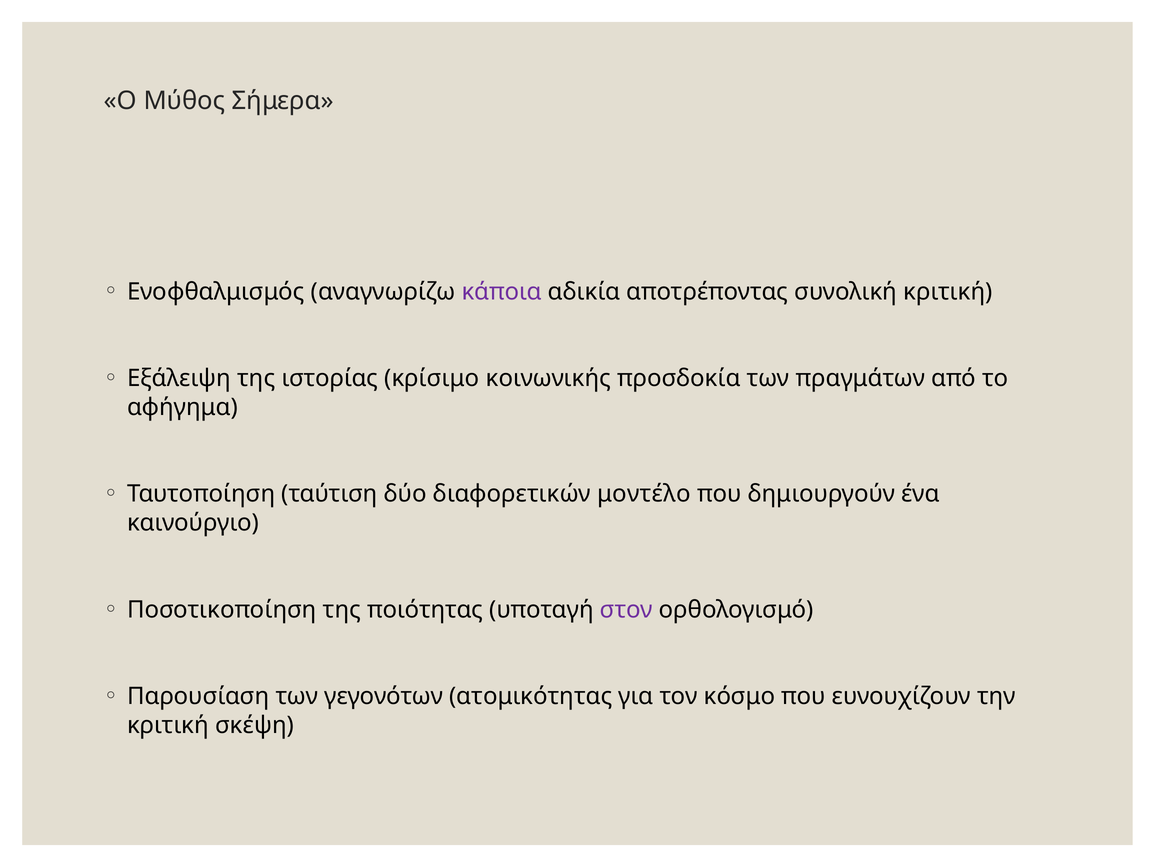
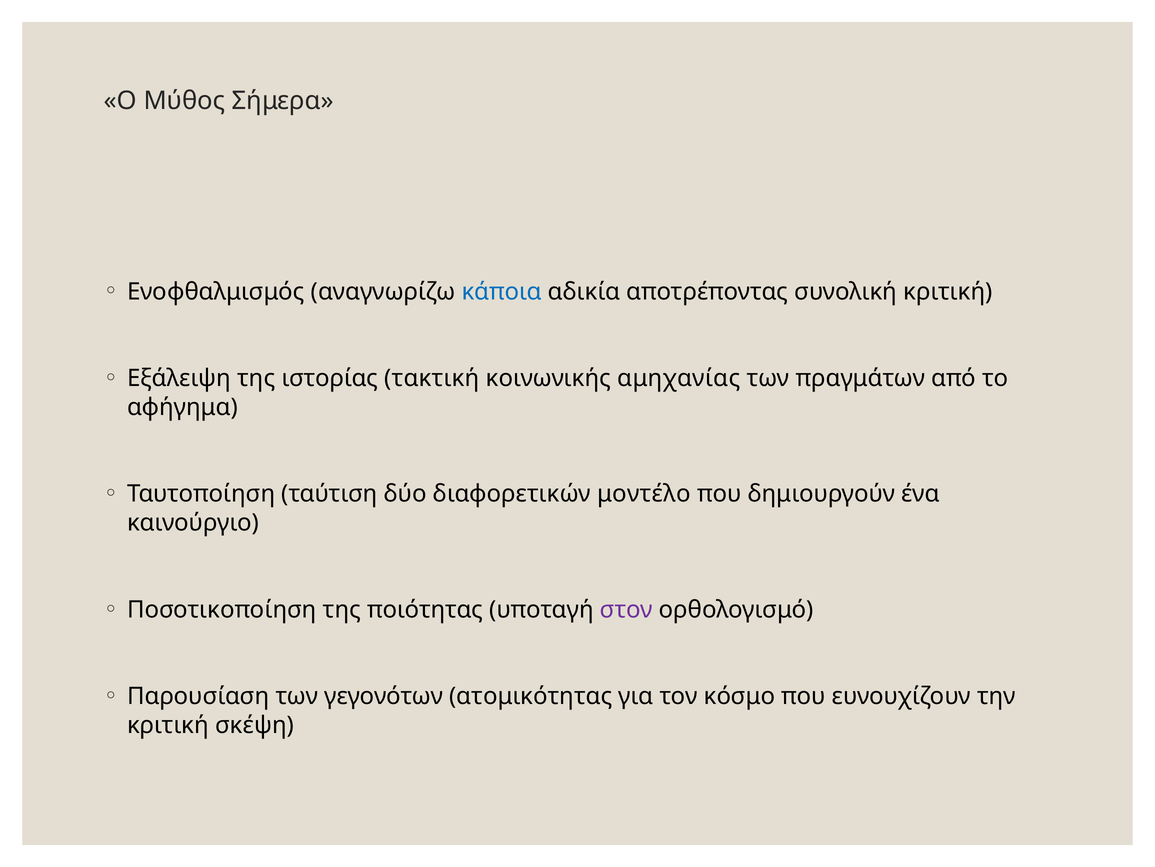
κάποια colour: purple -> blue (502, 291)
κρίσιμο: κρίσιμο -> τακτική (432, 378)
προσδοκία: προσδοκία -> αμηχανίας (679, 378)
